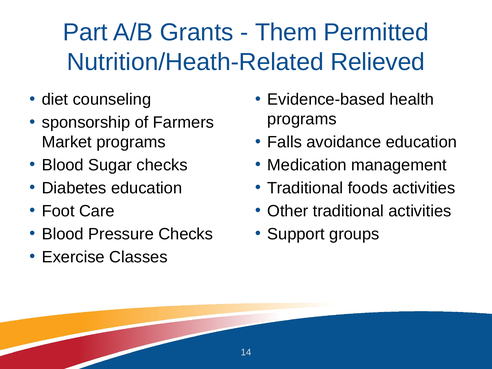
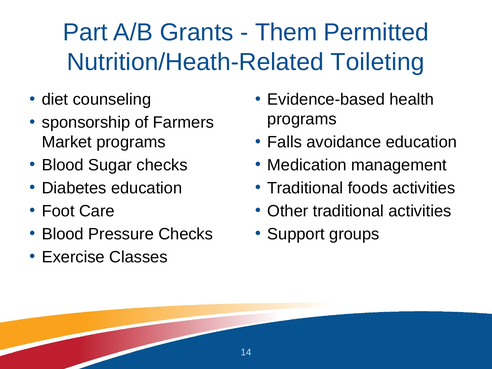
Relieved: Relieved -> Toileting (378, 62)
